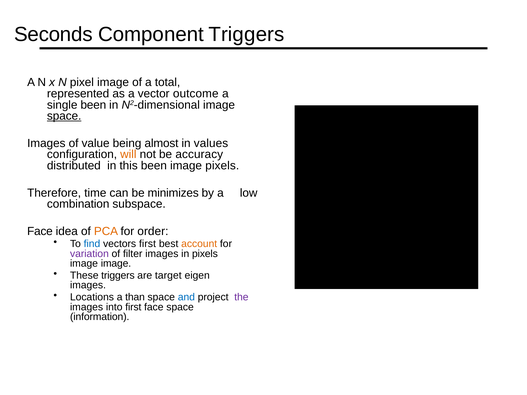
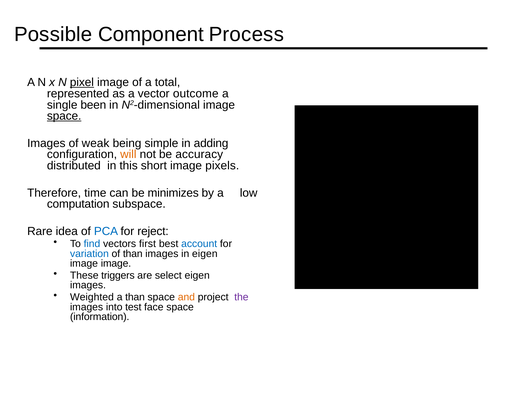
Seconds: Seconds -> Possible (53, 34)
Component Triggers: Triggers -> Process (246, 34)
pixel underline: none -> present (82, 82)
value: value -> weak (96, 143)
almost: almost -> simple (161, 143)
values: values -> adding (211, 143)
this been: been -> short (154, 166)
combination: combination -> computation (78, 204)
Face: Face -> Rare (40, 231)
PCA colour: orange -> blue (106, 231)
order: order -> reject (153, 231)
account colour: orange -> blue (199, 244)
variation colour: purple -> blue (89, 254)
of filter: filter -> than (133, 254)
in pixels: pixels -> eigen (205, 254)
target: target -> select (168, 276)
Locations: Locations -> Weighted (92, 297)
and colour: blue -> orange (186, 297)
into first: first -> test (133, 307)
